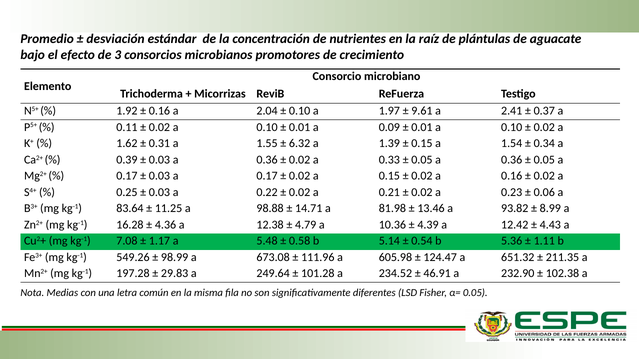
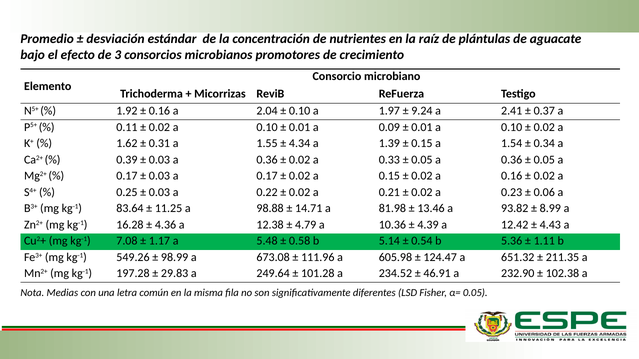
9.61: 9.61 -> 9.24 (422, 111)
6.32: 6.32 -> 4.34 (300, 144)
